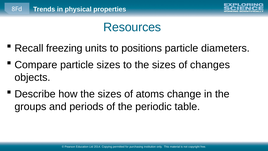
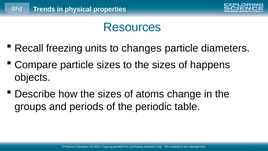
positions: positions -> changes (142, 48)
changes: changes -> happens (210, 65)
